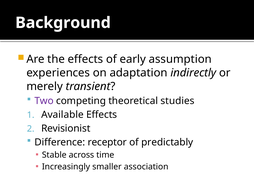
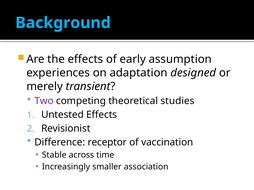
Background colour: white -> light blue (63, 23)
indirectly: indirectly -> designed (193, 73)
Available: Available -> Untested (62, 115)
predictably: predictably -> vaccination (167, 143)
